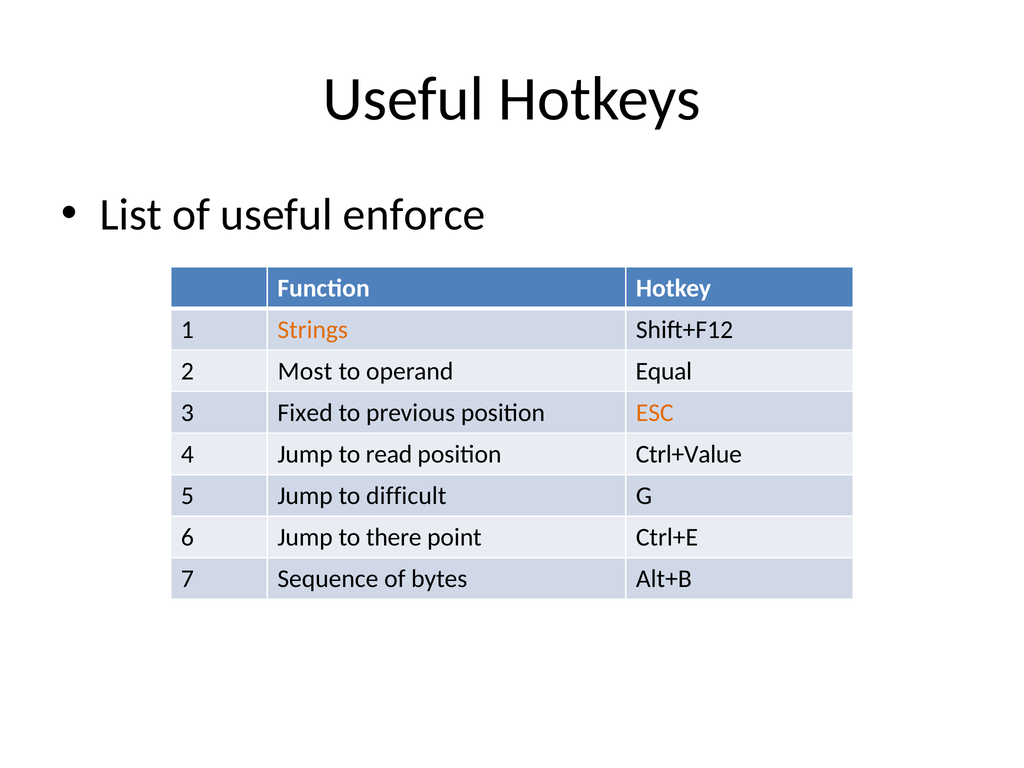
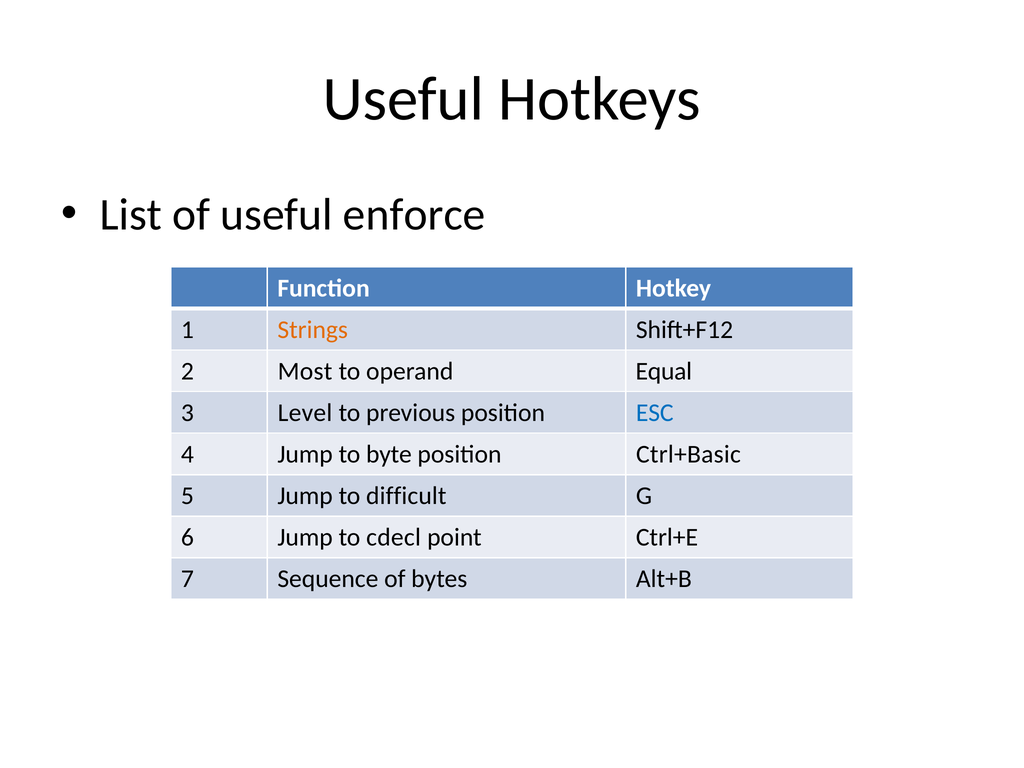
Fixed: Fixed -> Level (305, 413)
ESC colour: orange -> blue (655, 413)
read: read -> byte (389, 454)
Ctrl+Value: Ctrl+Value -> Ctrl+Basic (688, 454)
there: there -> cdecl (394, 537)
